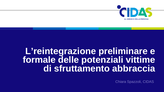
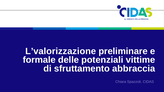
L’reintegrazione: L’reintegrazione -> L’valorizzazione (61, 51)
